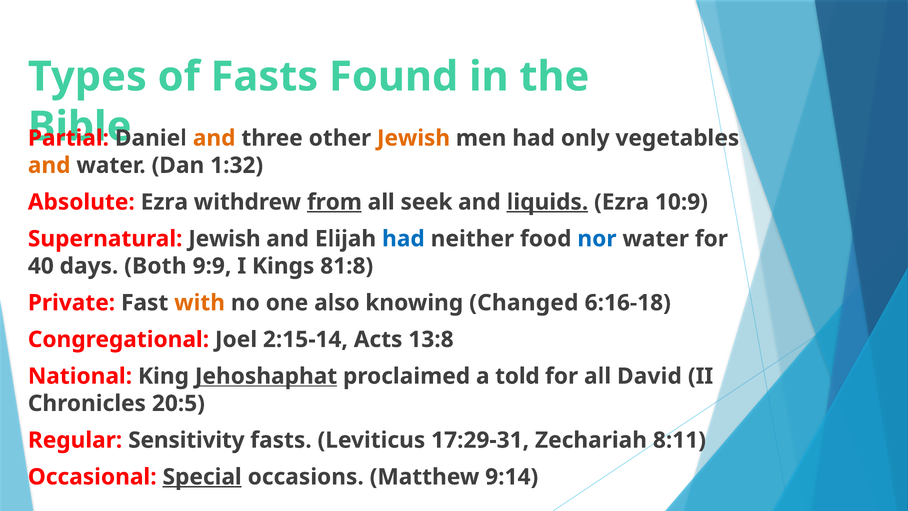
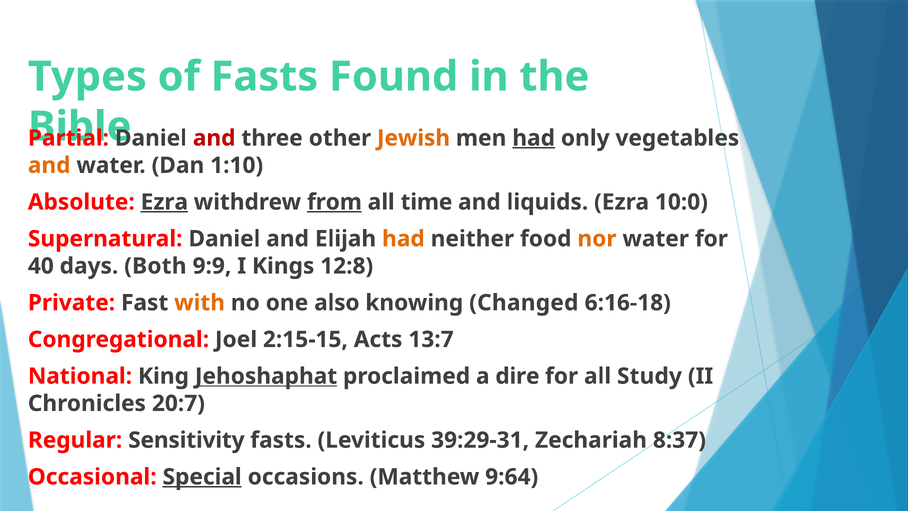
and colour: orange -> red (214, 138)
had underline: none -> present (534, 138)
1:32: 1:32 -> 1:10 (237, 165)
Ezra underline: none -> present (164, 202)
seek: seek -> time (426, 202)
liquids underline: present -> none (547, 202)
10:9: 10:9 -> 10:0 (681, 202)
Supernatural Jewish: Jewish -> Daniel (224, 239)
had colour: blue -> orange (403, 239)
nor colour: blue -> orange (597, 239)
81:8: 81:8 -> 12:8 (347, 266)
2:15-14: 2:15-14 -> 2:15-15 (305, 339)
13:8: 13:8 -> 13:7 (431, 339)
told: told -> dire (517, 376)
David: David -> Study (649, 376)
20:5: 20:5 -> 20:7 (178, 403)
17:29-31: 17:29-31 -> 39:29-31 (480, 440)
8:11: 8:11 -> 8:37 (679, 440)
9:14: 9:14 -> 9:64 (512, 477)
